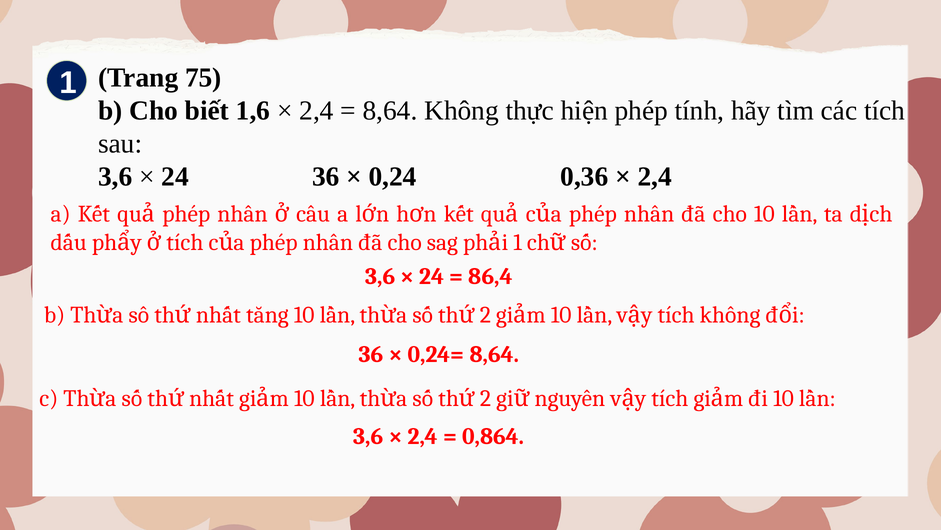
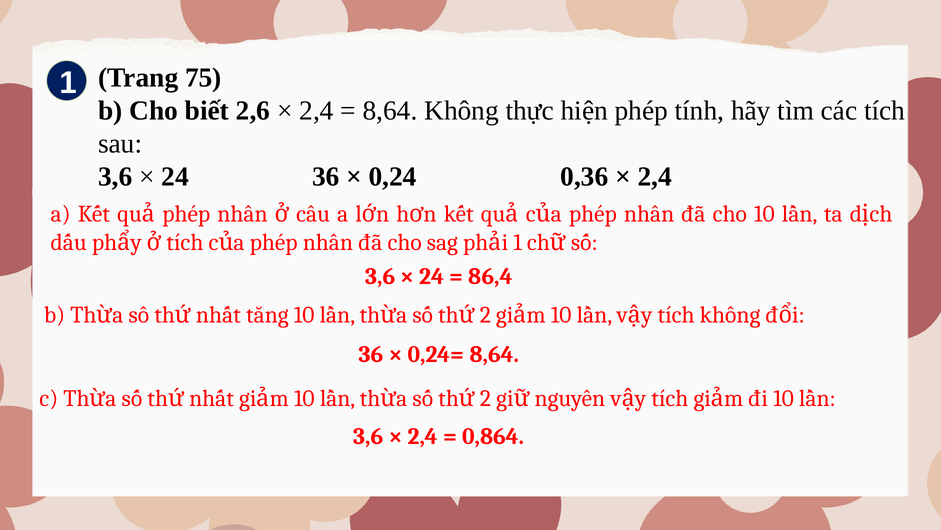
1,6: 1,6 -> 2,6 (253, 110)
